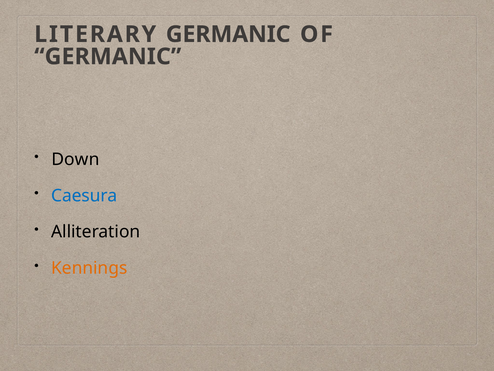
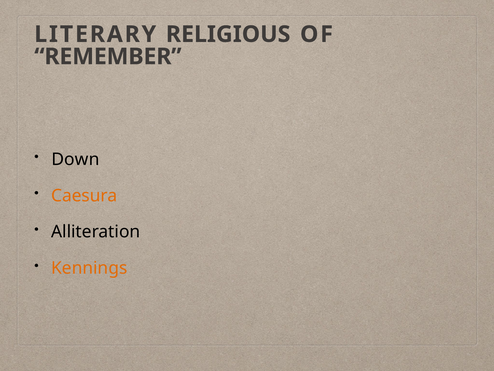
LITERARY GERMANIC: GERMANIC -> RELIGIOUS (228, 34)
GERMANIC: GERMANIC -> REMEMBER (108, 56)
Caesura colour: blue -> orange (84, 195)
